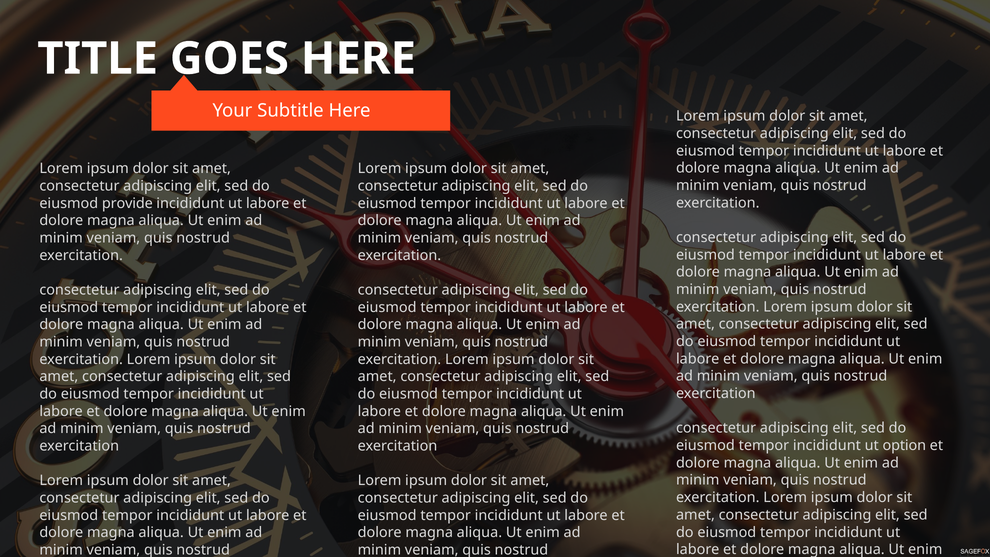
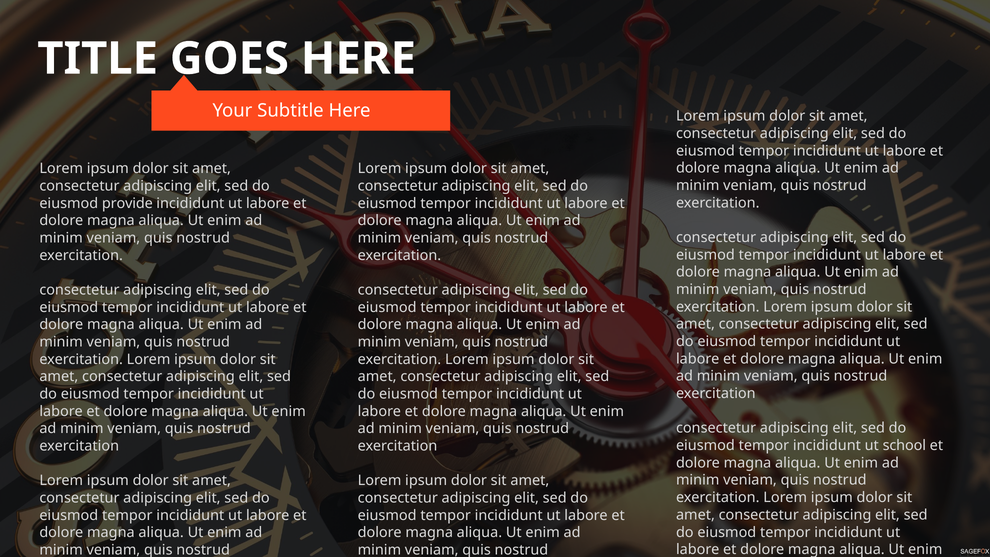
option: option -> school (904, 445)
